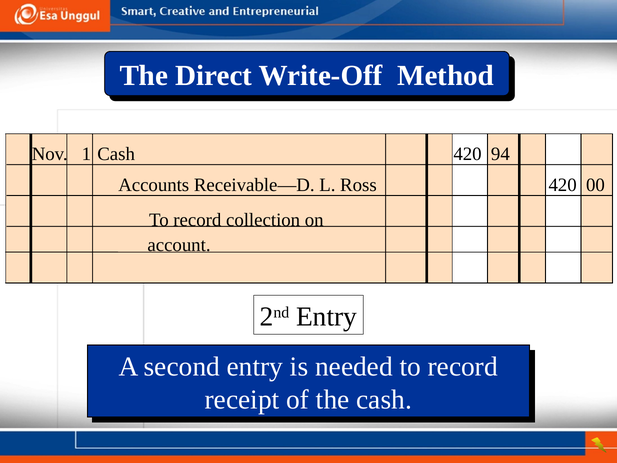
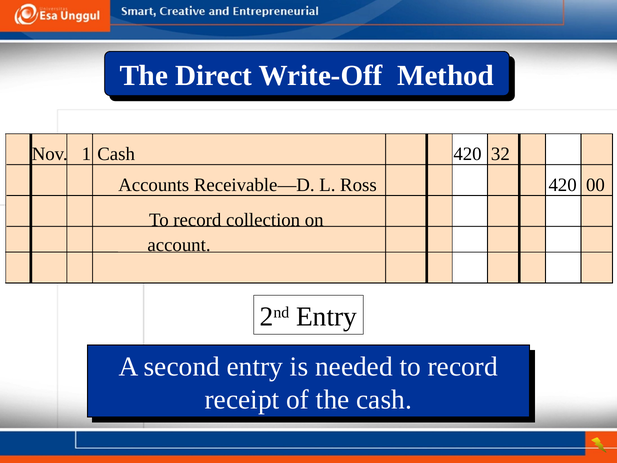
94: 94 -> 32 (500, 154)
